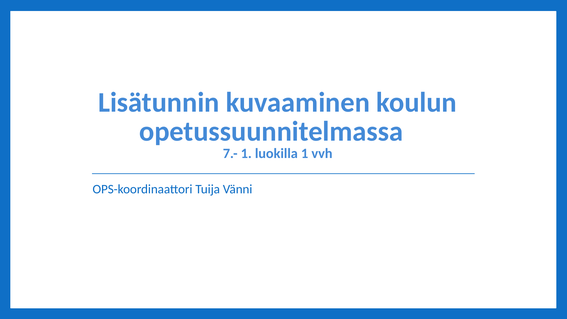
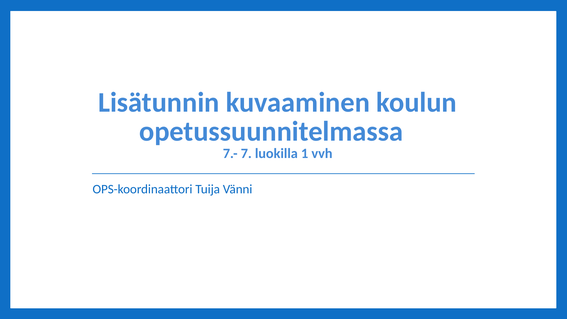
7.- 1: 1 -> 7 (246, 154)
